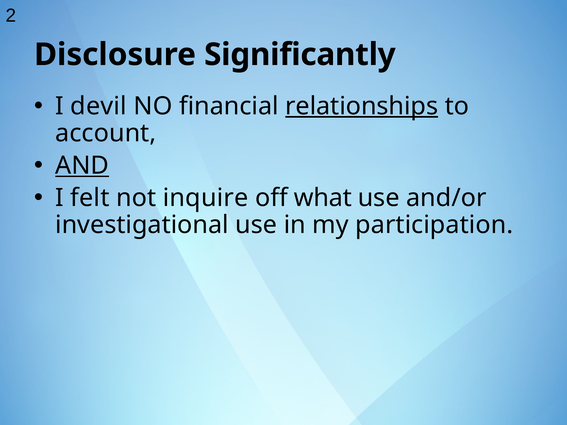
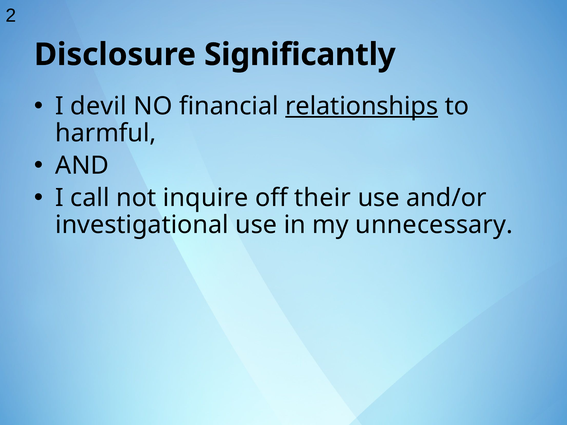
account: account -> harmful (106, 133)
AND underline: present -> none (82, 166)
felt: felt -> call (90, 198)
what: what -> their (323, 198)
participation: participation -> unnecessary (434, 225)
